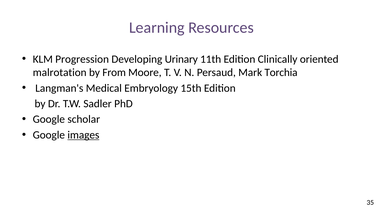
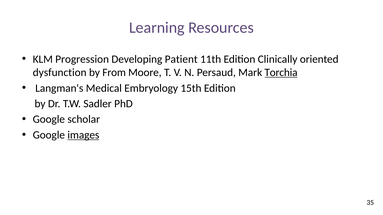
Urinary: Urinary -> Patient (181, 59)
malrotation: malrotation -> dysfunction (60, 73)
Torchia underline: none -> present (281, 73)
